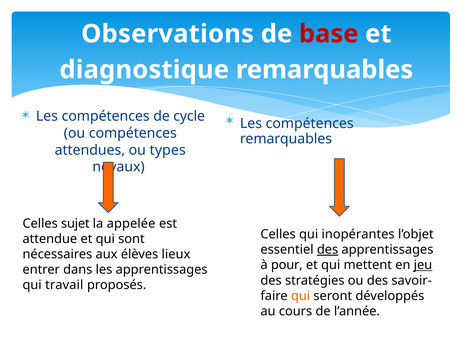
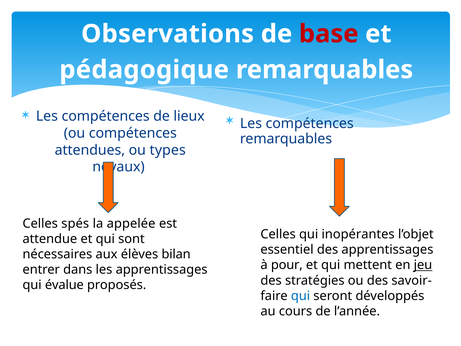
diagnostique: diagnostique -> pédagogique (144, 70)
cycle: cycle -> lieux (189, 116)
sujet: sujet -> spés (75, 223)
des underline: present -> none (328, 250)
lieux: lieux -> bilan (176, 254)
travail: travail -> évalue (64, 285)
qui colour: orange -> blue (301, 296)
